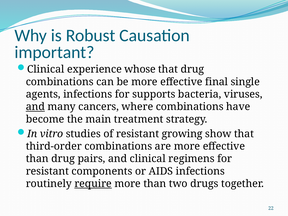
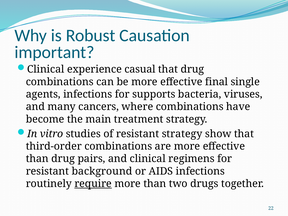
whose: whose -> casual (140, 69)
and underline: present -> none (35, 107)
resistant growing: growing -> strategy (182, 134)
components: components -> background (102, 171)
